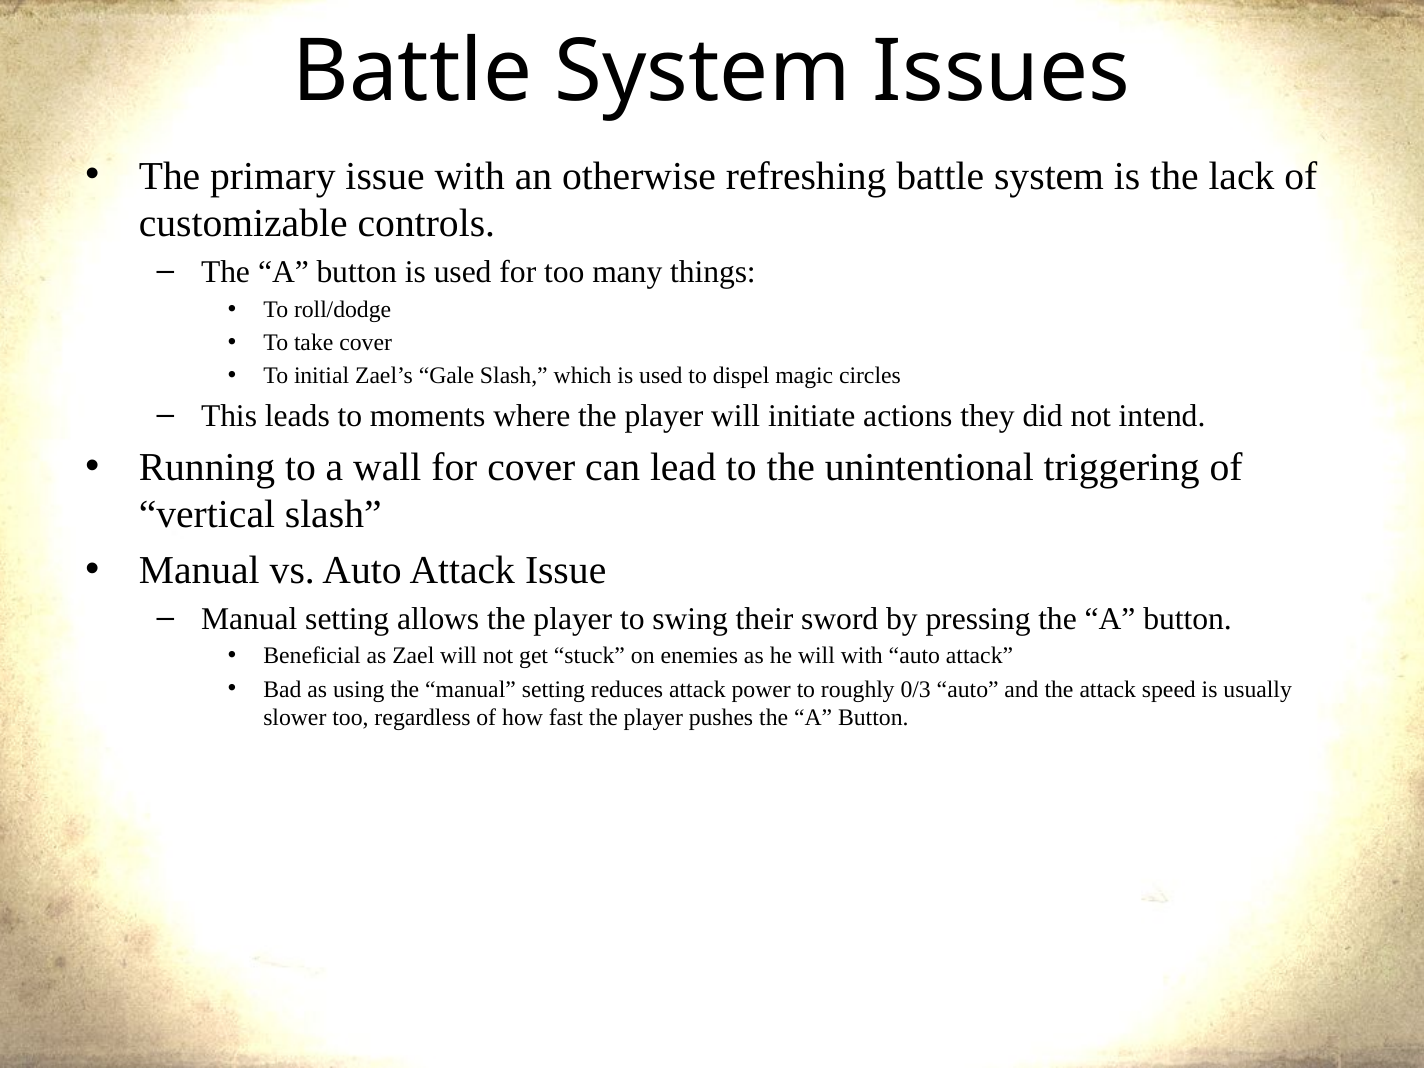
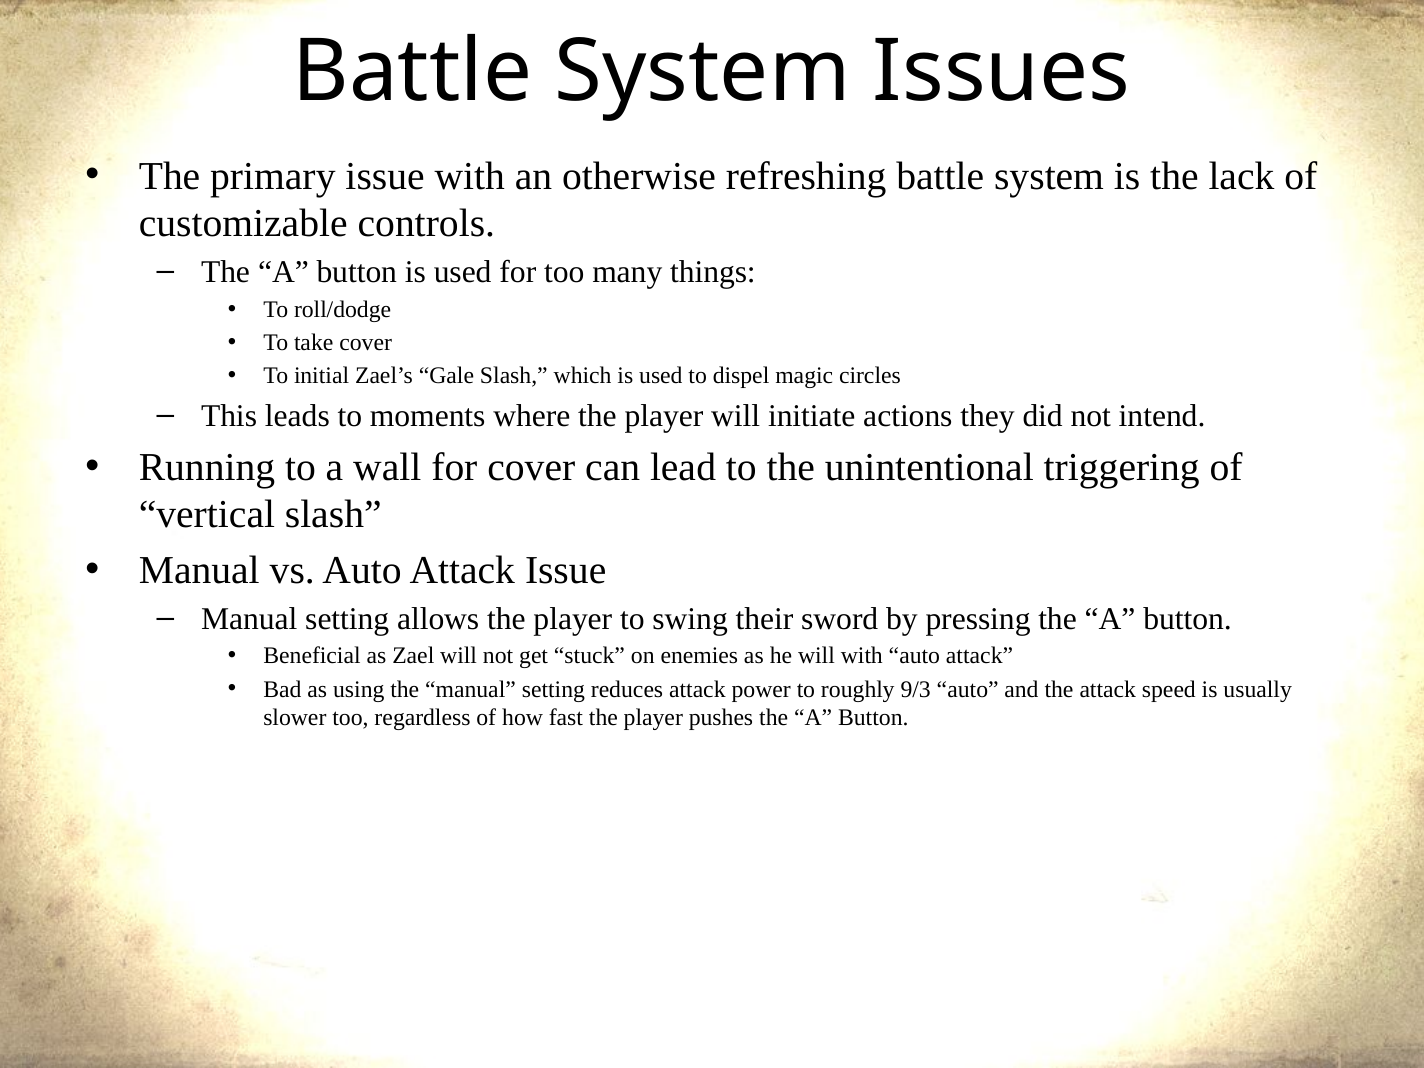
0/3: 0/3 -> 9/3 (916, 689)
